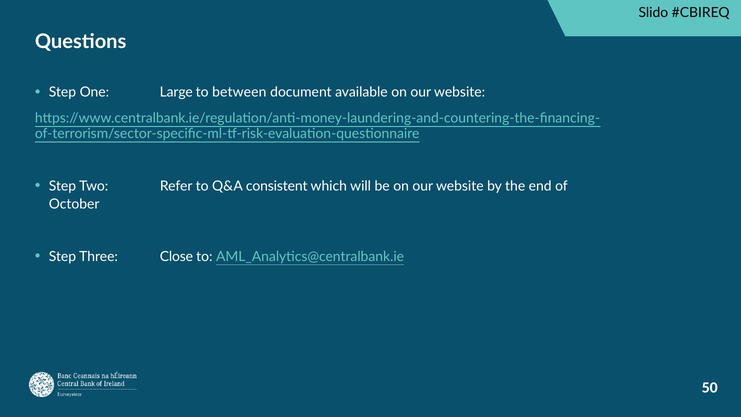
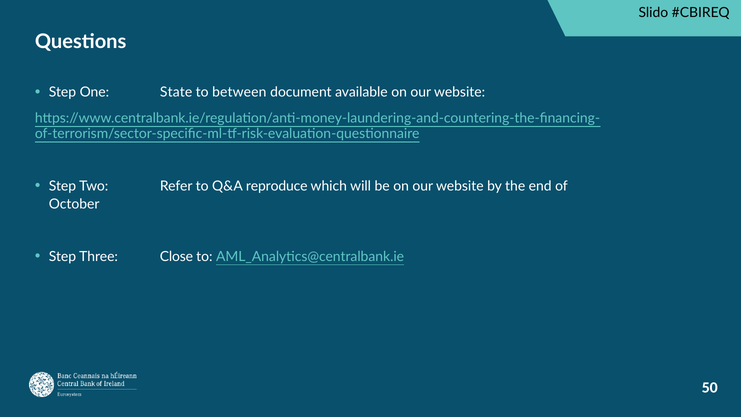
Large: Large -> State (176, 92)
consistent: consistent -> reproduce (277, 186)
